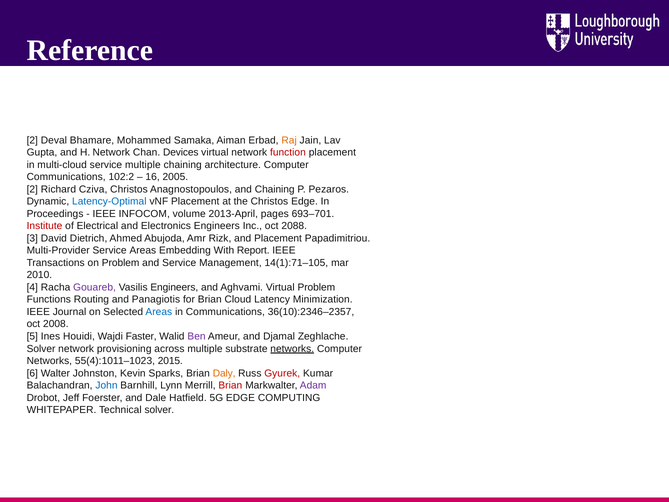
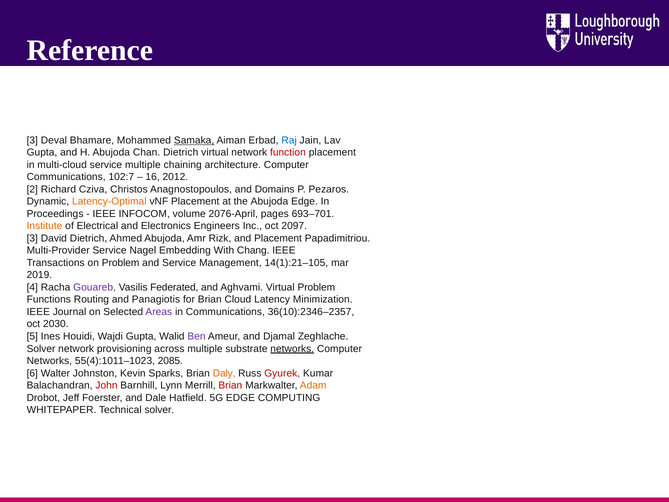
2: 2 -> 3 (32, 140)
Samaka underline: none -> present (194, 140)
Raj colour: orange -> blue (289, 140)
H Network: Network -> Abujoda (111, 152)
Chan Devices: Devices -> Dietrich (181, 152)
102:2: 102:2 -> 102:7 (121, 177)
2005: 2005 -> 2012 (175, 177)
and Chaining: Chaining -> Domains (275, 189)
Latency-Optimal colour: blue -> orange (109, 201)
the Christos: Christos -> Abujoda (269, 201)
2013-April: 2013-April -> 2076-April (233, 214)
Institute colour: red -> orange (45, 226)
2088: 2088 -> 2097 (294, 226)
Service Areas: Areas -> Nagel (143, 250)
Report: Report -> Chang (253, 250)
14(1):71–105: 14(1):71–105 -> 14(1):21–105 (296, 263)
2010: 2010 -> 2019 (39, 275)
Vasilis Engineers: Engineers -> Federated (174, 287)
Areas colour: blue -> purple (159, 312)
2008: 2008 -> 2030 (56, 324)
Wajdi Faster: Faster -> Gupta (141, 336)
2015: 2015 -> 2085 (170, 361)
John colour: blue -> red (106, 385)
Adam colour: purple -> orange (313, 385)
